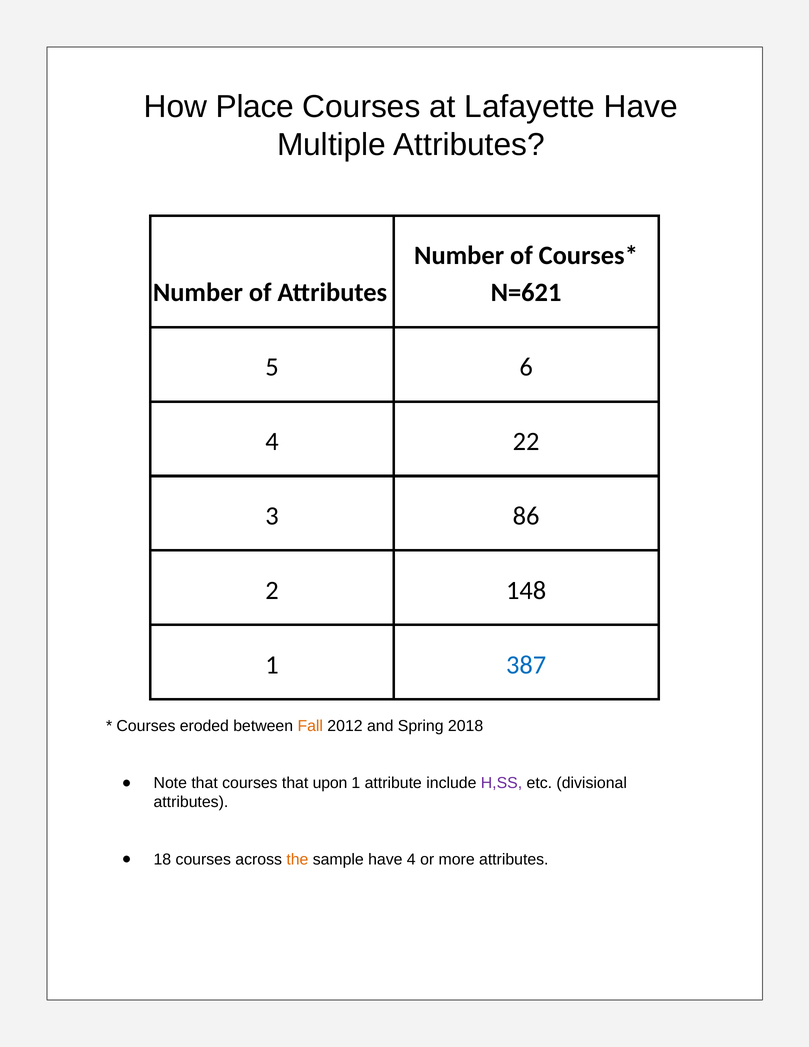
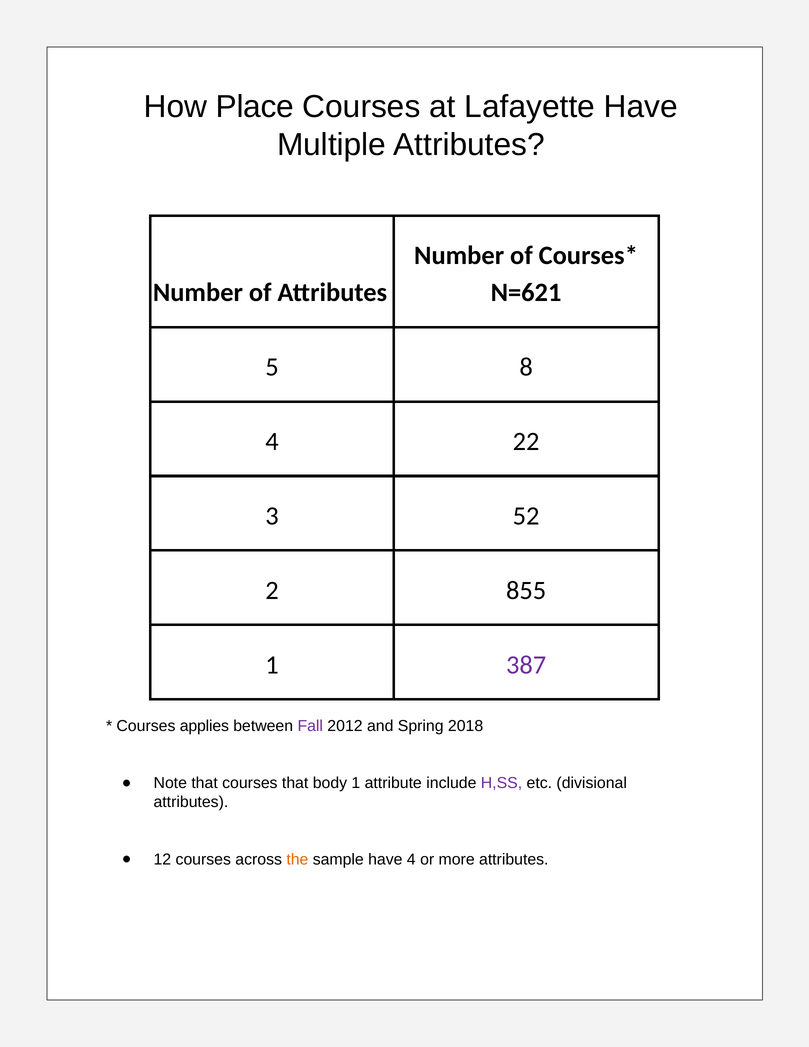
6: 6 -> 8 (526, 367)
86: 86 -> 52 (526, 516)
148: 148 -> 855 (526, 590)
387 colour: blue -> purple (526, 665)
eroded: eroded -> applies (204, 726)
Fall colour: orange -> purple (310, 726)
upon: upon -> body (330, 783)
18: 18 -> 12 (162, 859)
